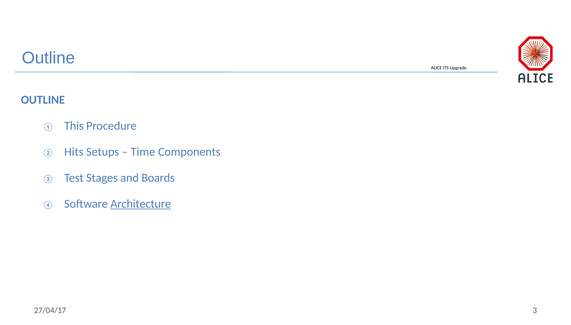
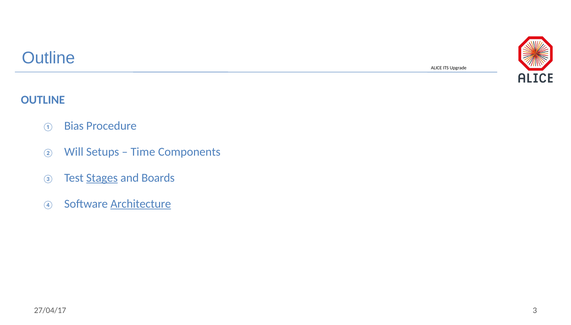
This: This -> Bias (74, 126)
Hits: Hits -> Will (74, 152)
Stages underline: none -> present (102, 178)
